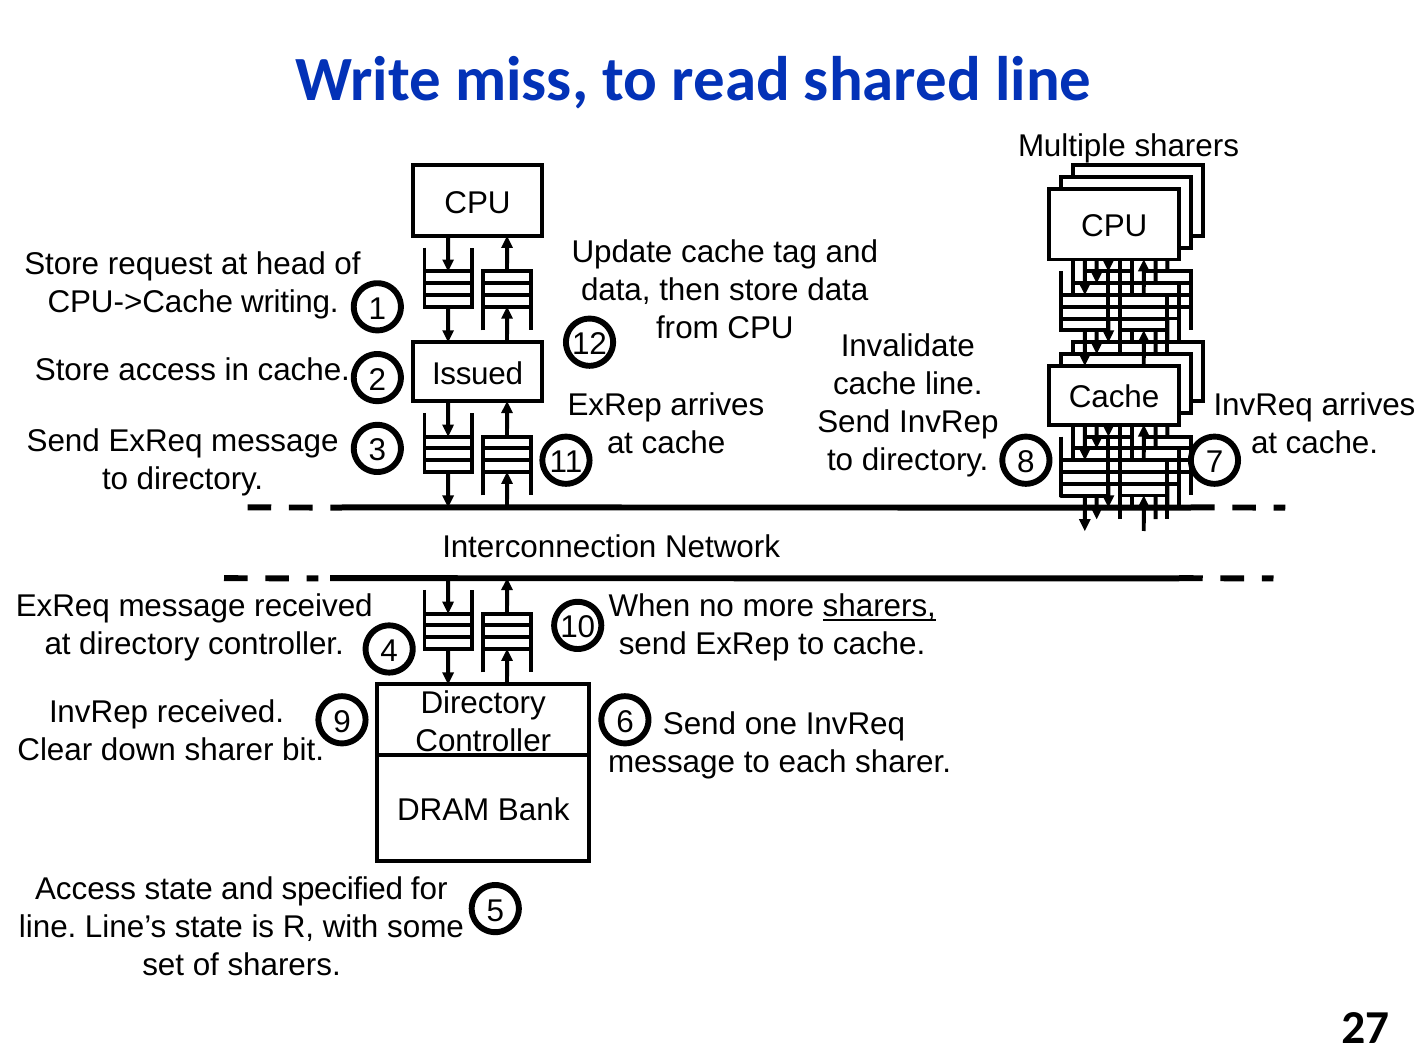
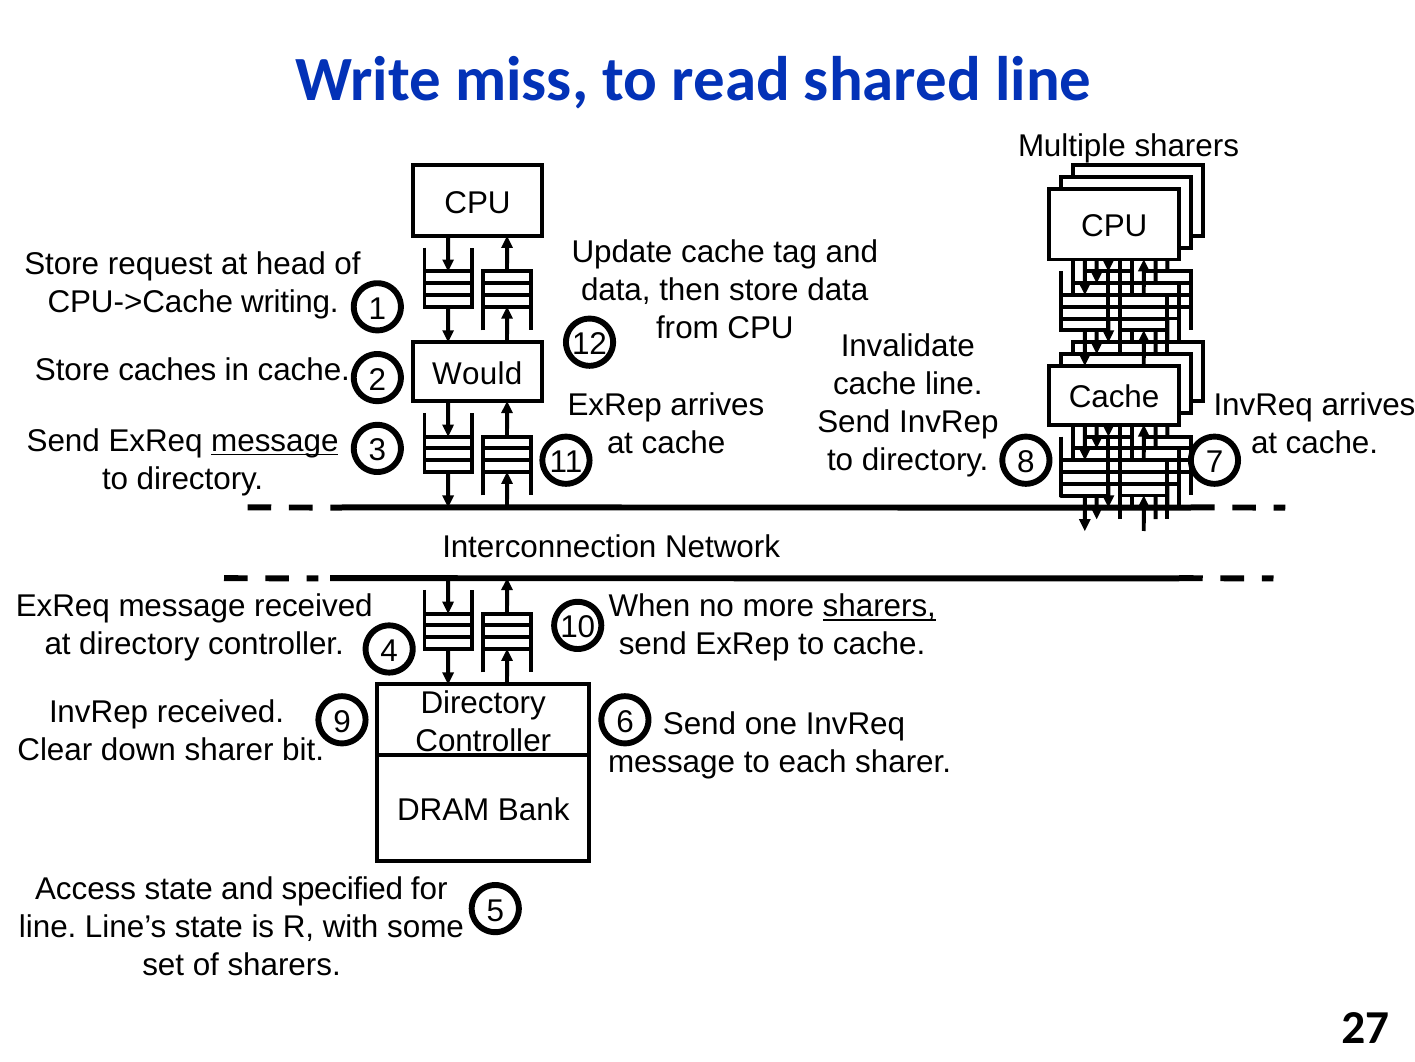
Store access: access -> caches (167, 370)
Issued: Issued -> Would (477, 374)
message underline: none -> present (275, 441)
